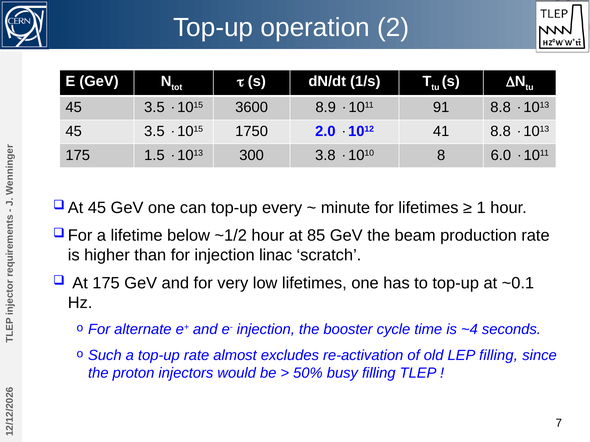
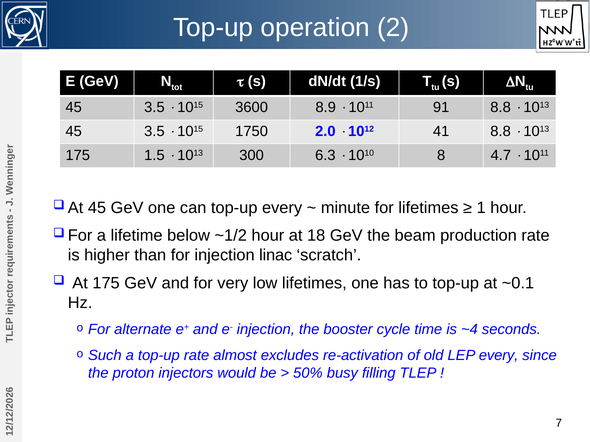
3.8: 3.8 -> 6.3 (325, 155)
6.0: 6.0 -> 4.7 (501, 155)
85: 85 -> 18 (316, 236)
LEP filling: filling -> every (499, 356)
